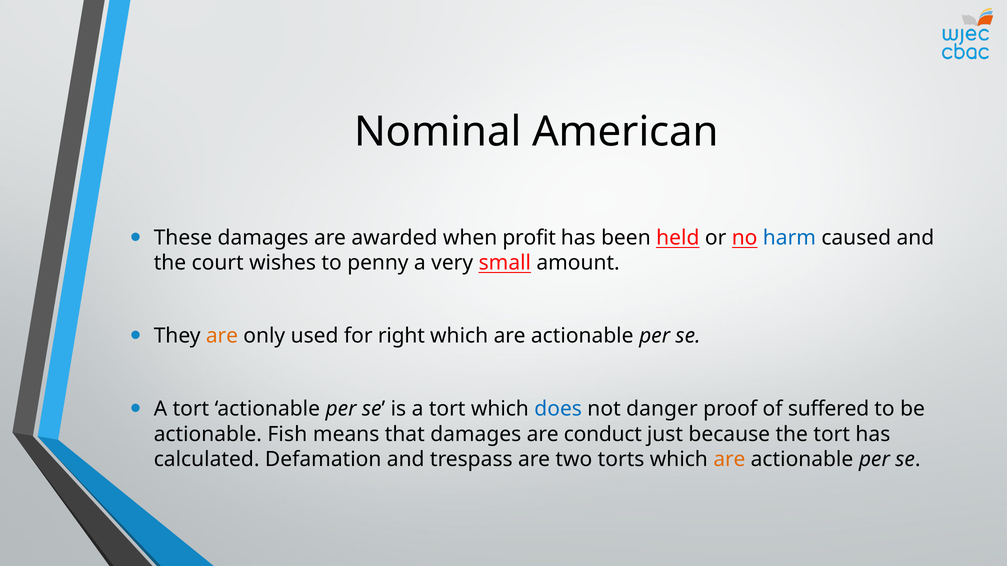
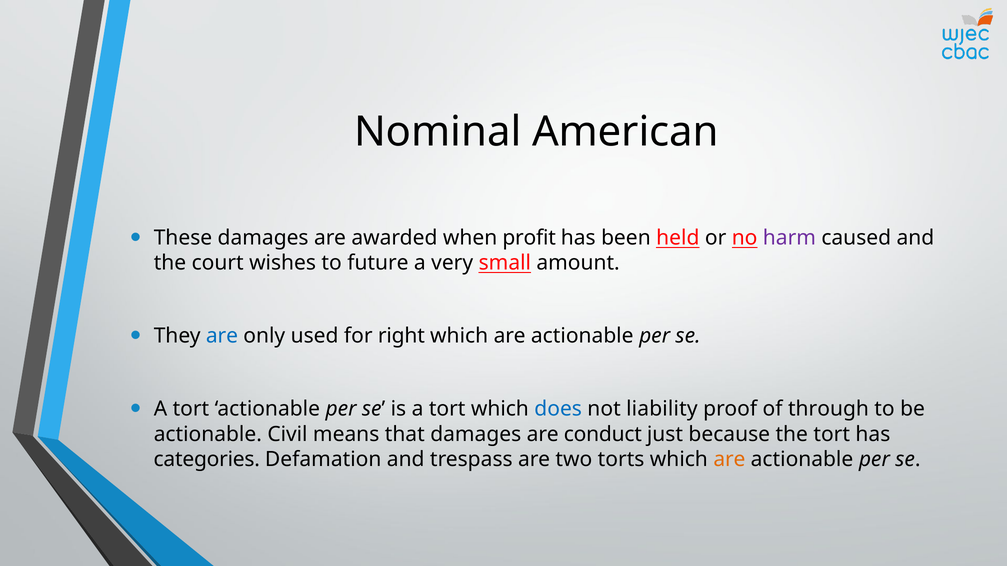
harm colour: blue -> purple (789, 238)
penny: penny -> future (378, 263)
are colour: orange -> blue (222, 336)
danger: danger -> liability (662, 409)
suffered: suffered -> through (828, 409)
Fish: Fish -> Civil (287, 435)
calculated: calculated -> categories (207, 460)
